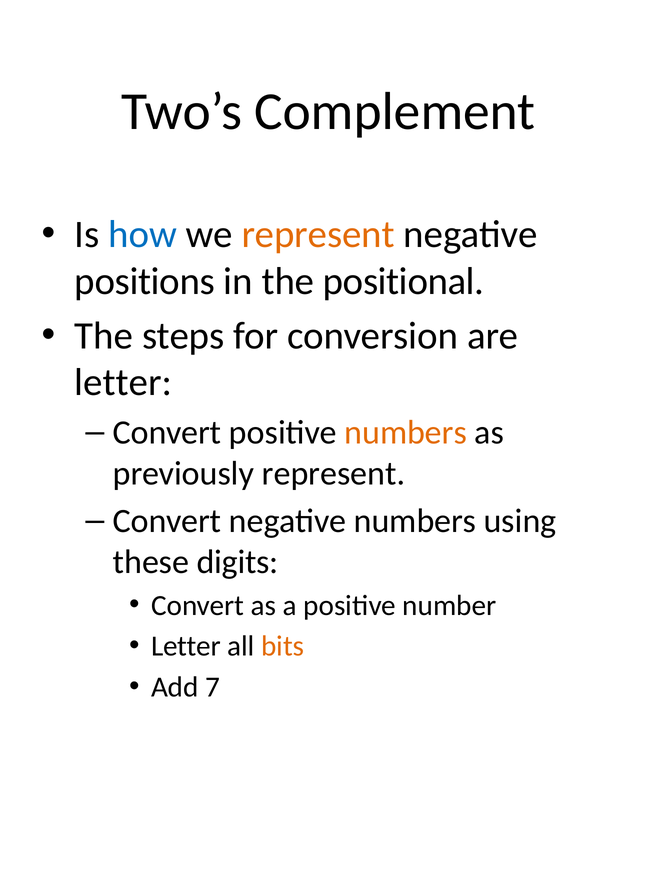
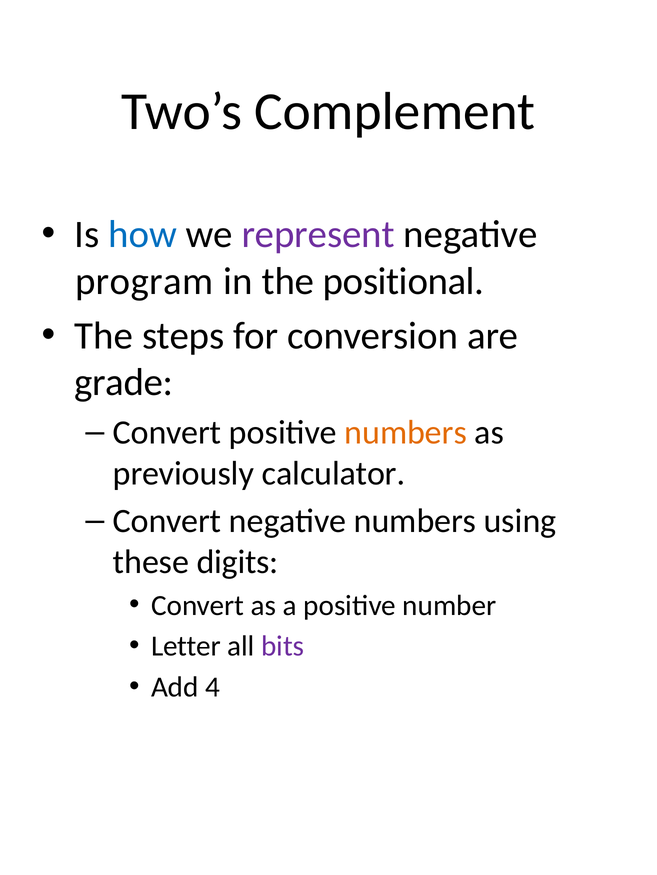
represent colour: orange -> purple (318, 235)
positions: positions -> program (144, 282)
letter: letter -> grade (124, 383)
previously represent: represent -> calculator (334, 474)
bits colour: orange -> purple (283, 647)
7: 7 -> 4 (213, 688)
